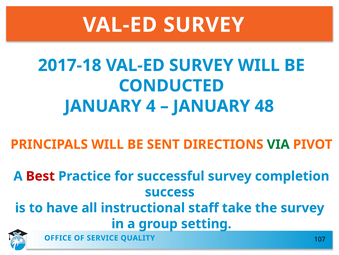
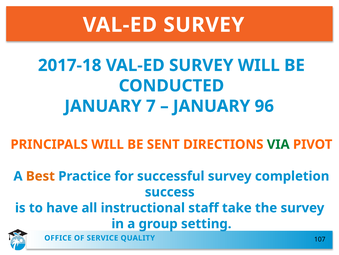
4: 4 -> 7 (151, 106)
48: 48 -> 96 (264, 106)
Best colour: red -> orange (40, 176)
